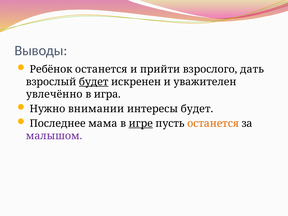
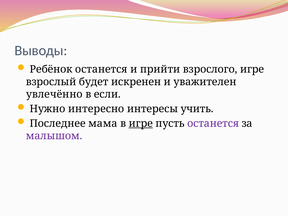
взрослого дать: дать -> игре (252, 69)
будет underline: present -> none (94, 82)
игра: игра -> если (107, 94)
внимании: внимании -> интересно (96, 109)
интересы будет: будет -> учить (197, 109)
останется colour: orange -> purple (213, 123)
